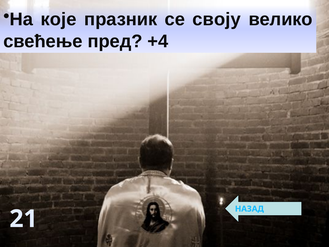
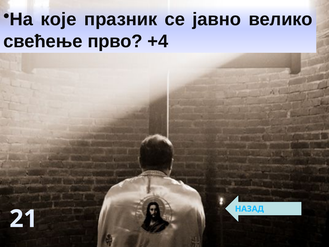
своју: своју -> јавно (217, 19)
пред: пред -> прво (115, 41)
